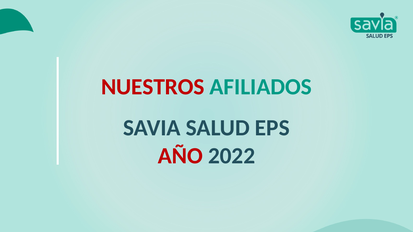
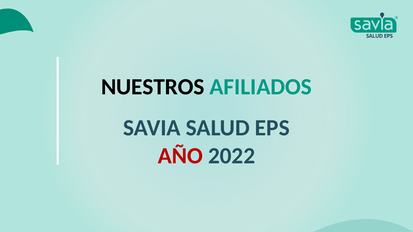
NUESTROS colour: red -> black (153, 87)
